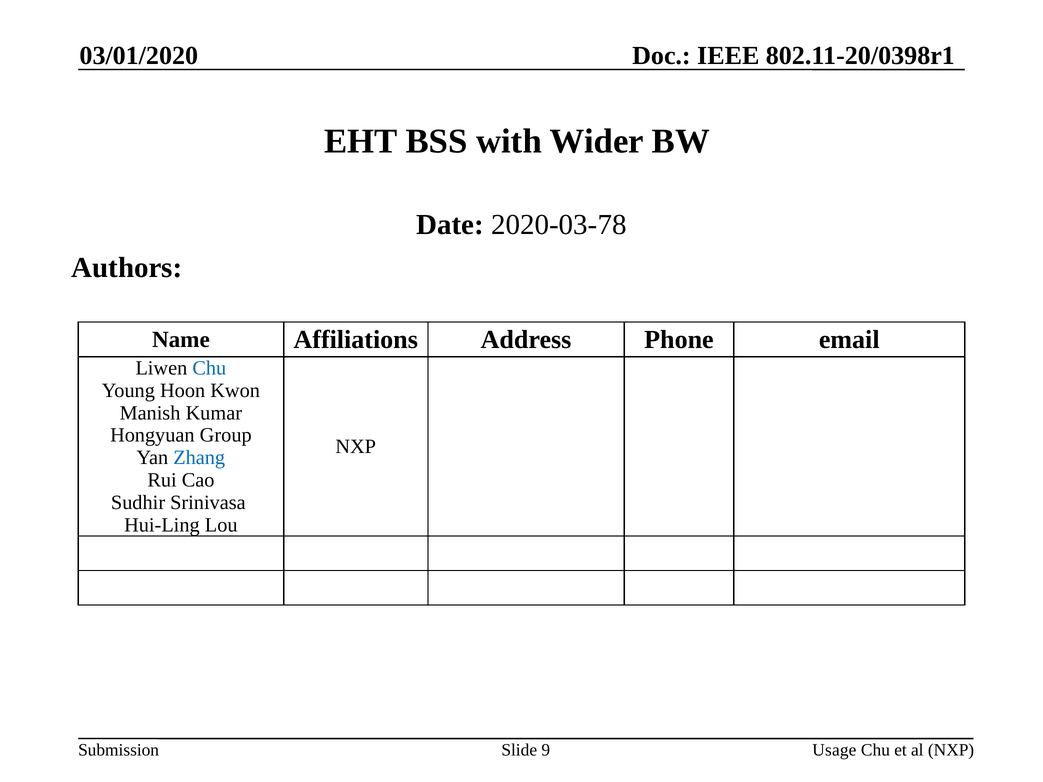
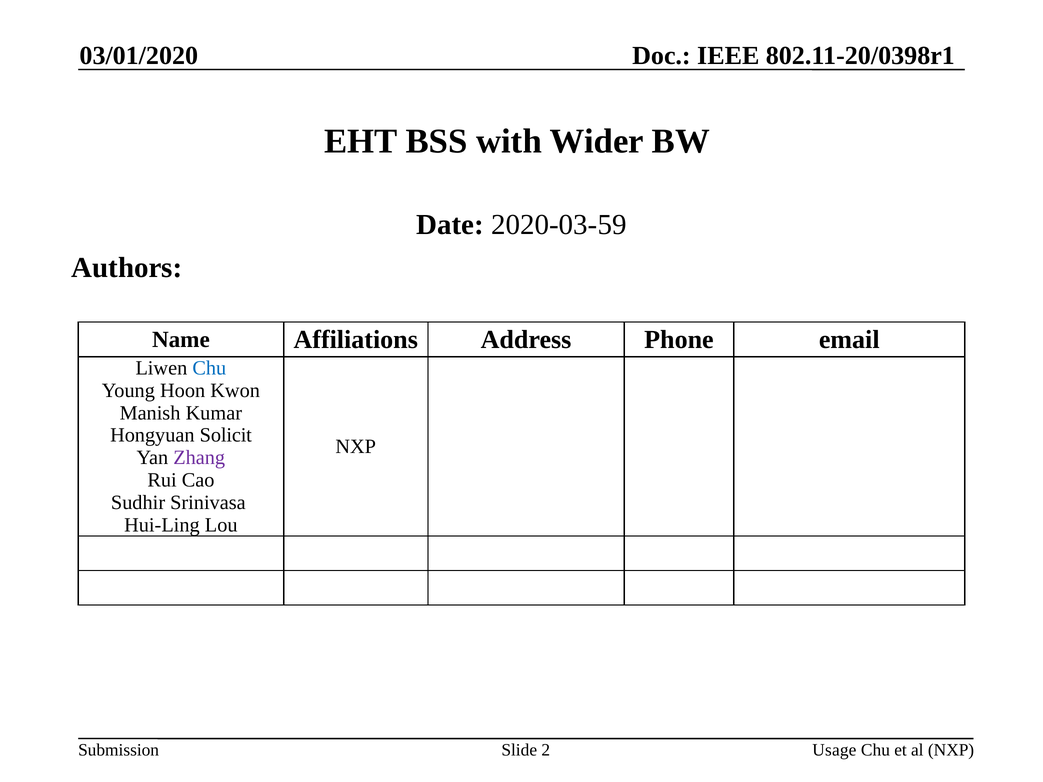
2020-03-78: 2020-03-78 -> 2020-03-59 (559, 225)
Group: Group -> Solicit (226, 435)
Zhang colour: blue -> purple (199, 458)
9: 9 -> 2 (546, 750)
